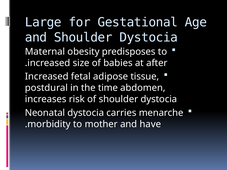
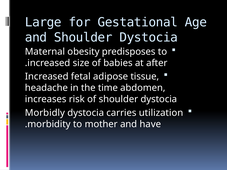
postdural: postdural -> headache (46, 88)
Neonatal: Neonatal -> Morbidly (45, 113)
menarche: menarche -> utilization (161, 113)
